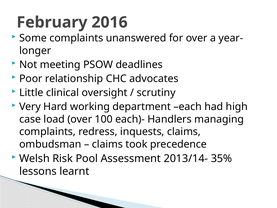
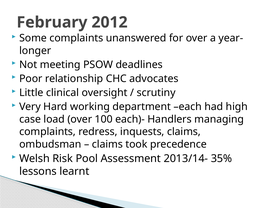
2016: 2016 -> 2012 (110, 22)
